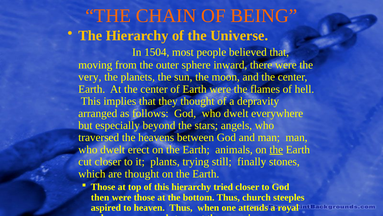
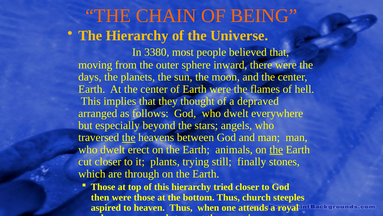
1504: 1504 -> 3380 (157, 52)
very: very -> days (90, 77)
depravity: depravity -> depraved (258, 101)
the underline: none -> present (129, 137)
are thought: thought -> through (142, 173)
